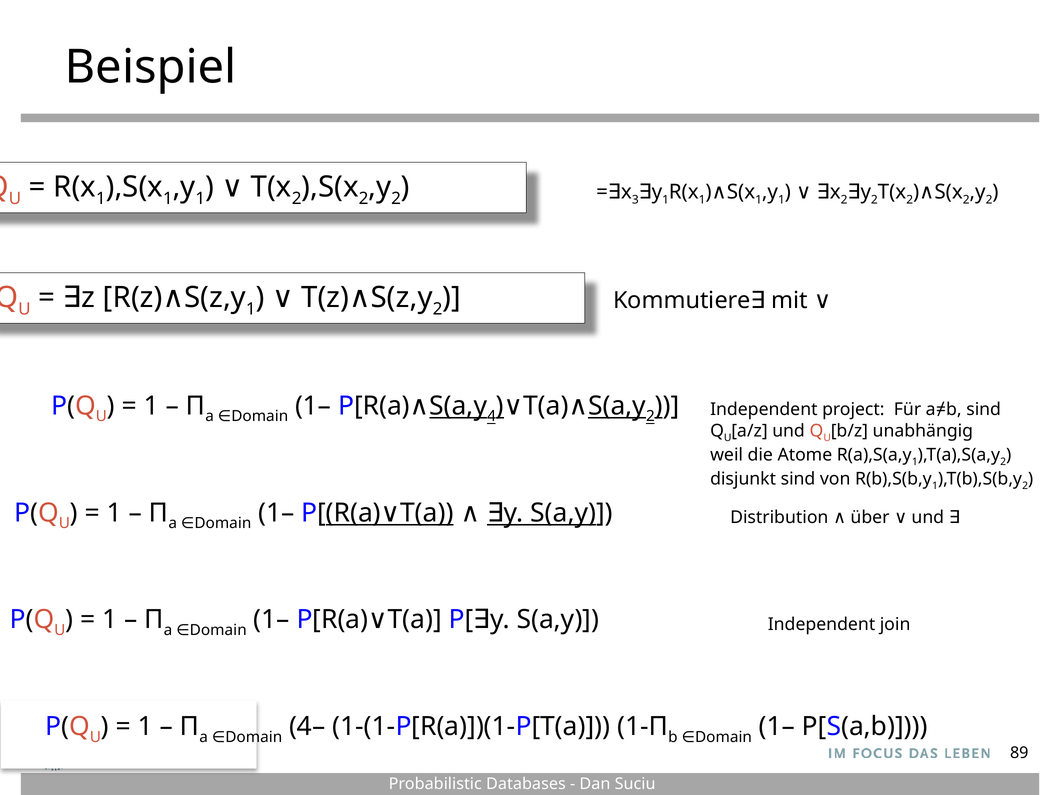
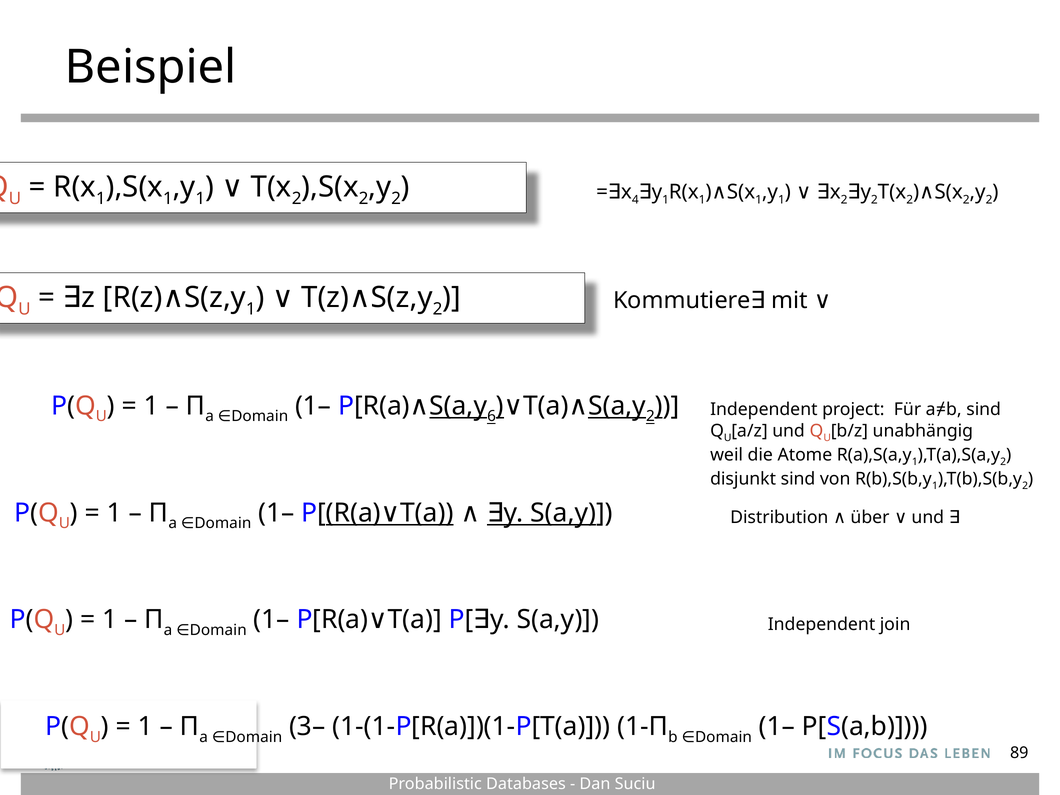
3: 3 -> 4 (635, 200)
4: 4 -> 6 (492, 416)
4–: 4– -> 3– (307, 727)
